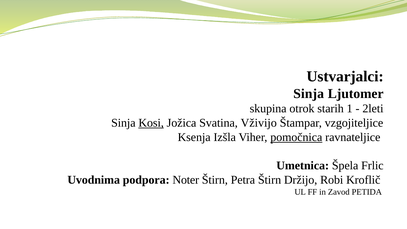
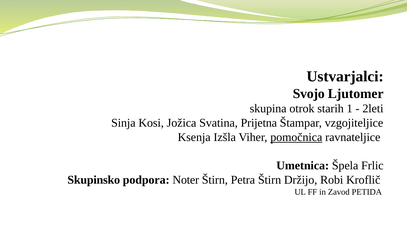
Sinja: Sinja -> Svojo (309, 94)
Kosi underline: present -> none (151, 123)
Vživijo: Vživijo -> Prijetna (259, 123)
Uvodnima: Uvodnima -> Skupinsko (94, 180)
